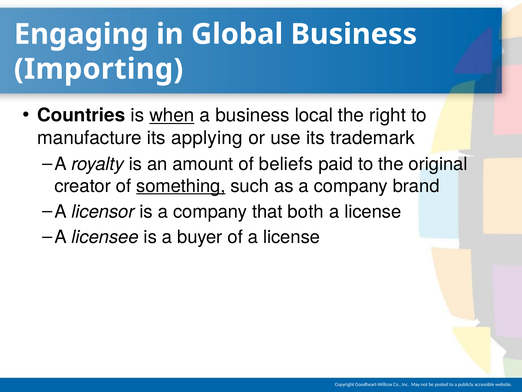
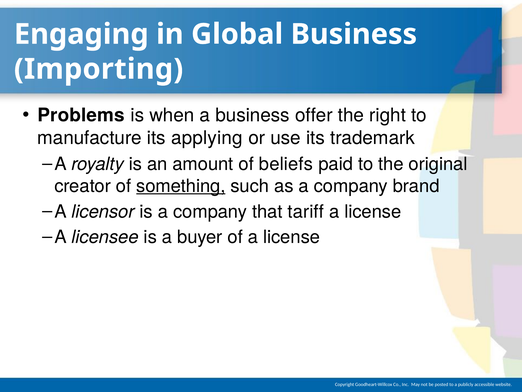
Countries: Countries -> Problems (81, 115)
when underline: present -> none (172, 115)
local: local -> offer (314, 115)
both: both -> tariff (306, 211)
